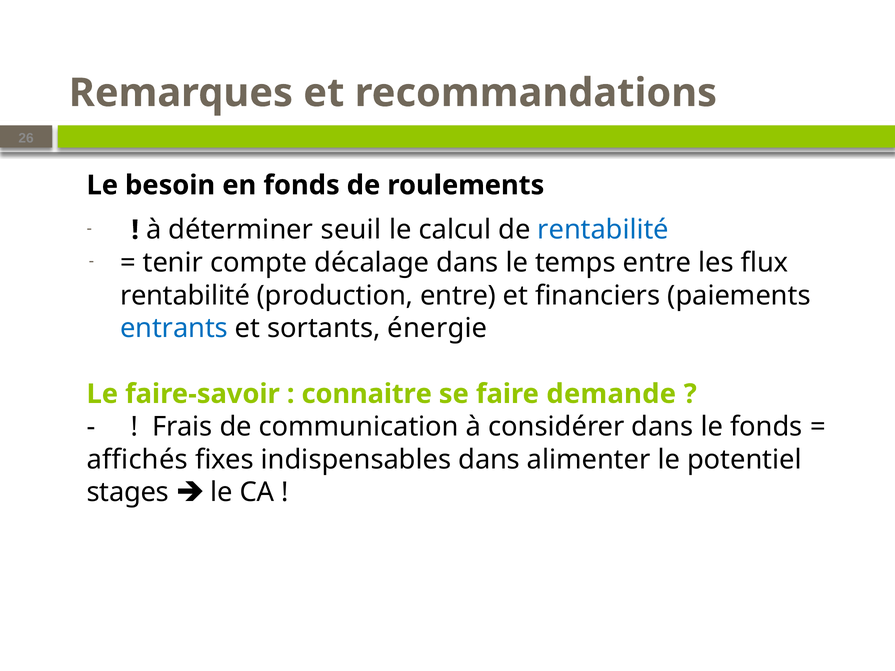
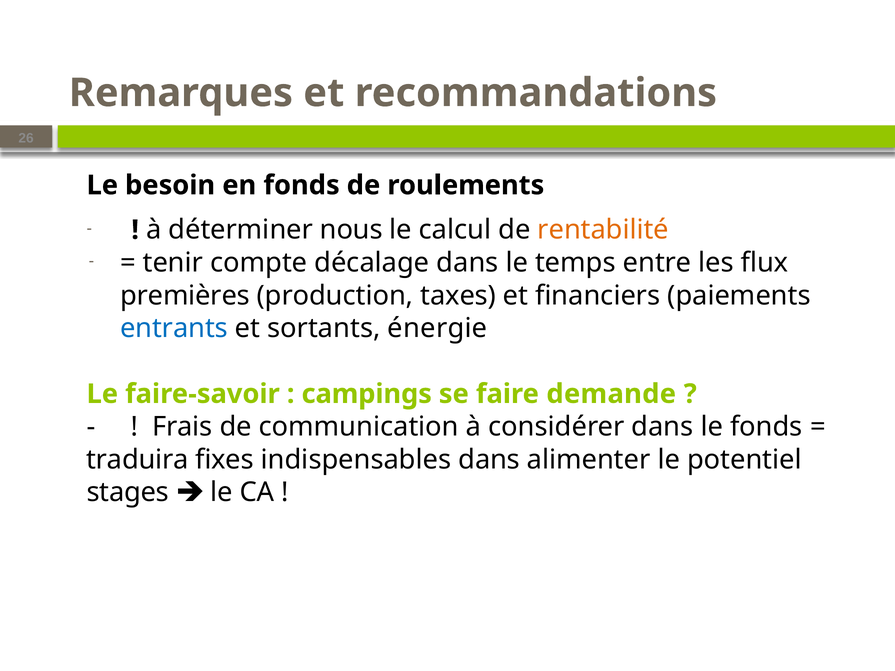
seuil: seuil -> nous (351, 230)
rentabilité colour: blue -> orange (603, 230)
rentabilité: rentabilité -> premières (185, 296)
production entre: entre -> taxes (458, 296)
connaitre: connaitre -> campings (367, 394)
affichés: affichés -> traduira (137, 460)
